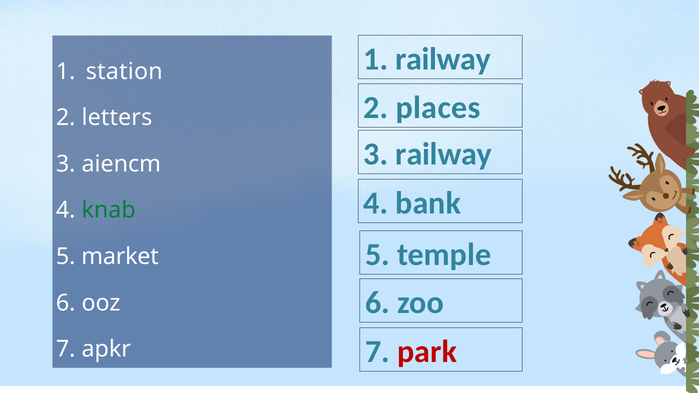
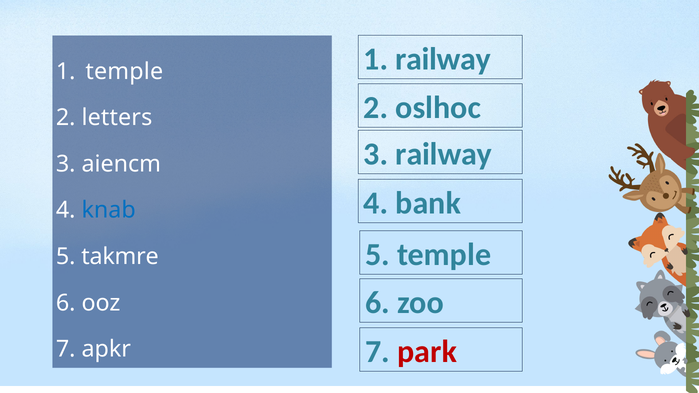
1 station: station -> temple (124, 71)
places: places -> oslhoc (438, 108)
knab colour: green -> blue (109, 210)
market: market -> takmre (120, 257)
